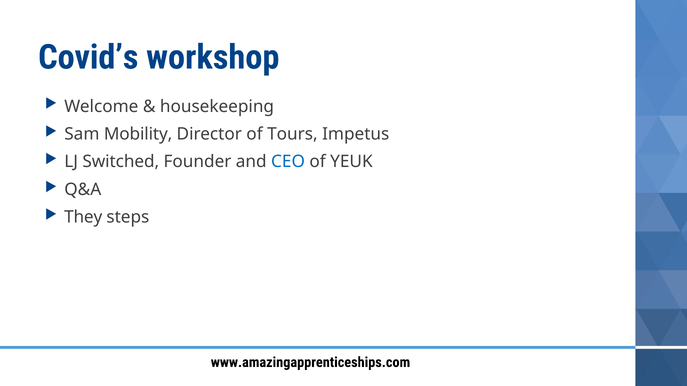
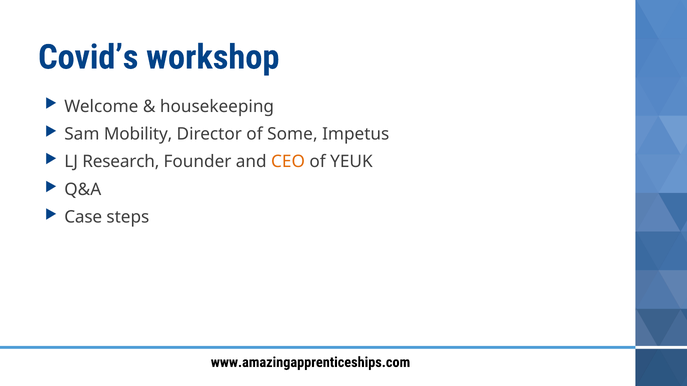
Tours: Tours -> Some (292, 134)
Switched: Switched -> Research (121, 162)
CEO colour: blue -> orange (288, 162)
They: They -> Case (83, 218)
